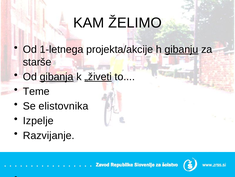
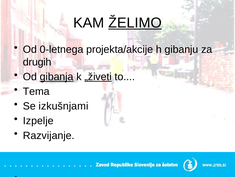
ŽELIMO underline: none -> present (135, 23)
1-letnega: 1-letnega -> 0-letnega (62, 49)
gibanju underline: present -> none (181, 49)
starše: starše -> drugih (37, 62)
Teme: Teme -> Tema (36, 91)
elistovnika: elistovnika -> izkušnjami (63, 106)
